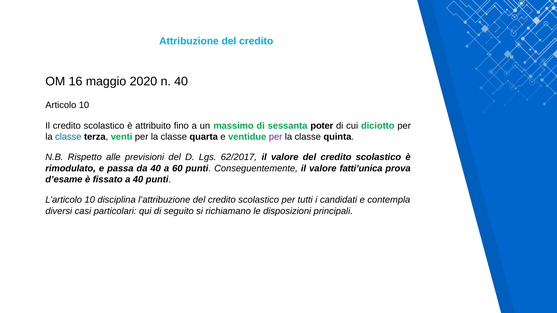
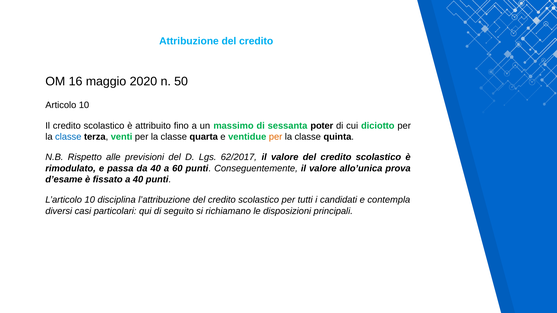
n 40: 40 -> 50 (181, 81)
per colour: purple -> orange (276, 137)
fatti’unica: fatti’unica -> allo’unica (361, 168)
